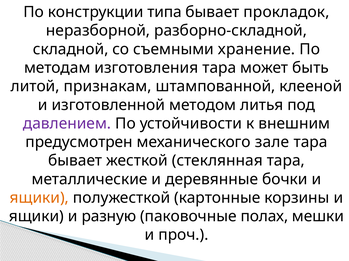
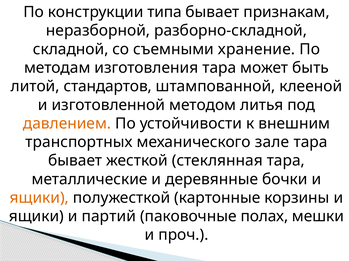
прокладок: прокладок -> признакам (287, 12)
признакам: признакам -> стандартов (108, 87)
давлением colour: purple -> orange (67, 124)
предусмотрен: предусмотрен -> транспортных (79, 142)
разную: разную -> партий (109, 217)
